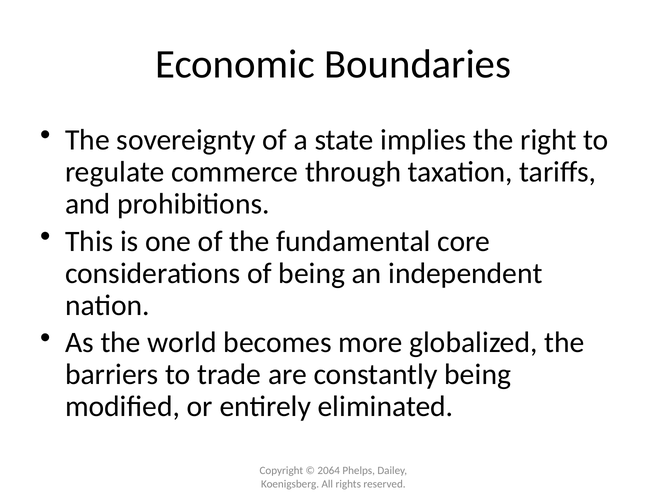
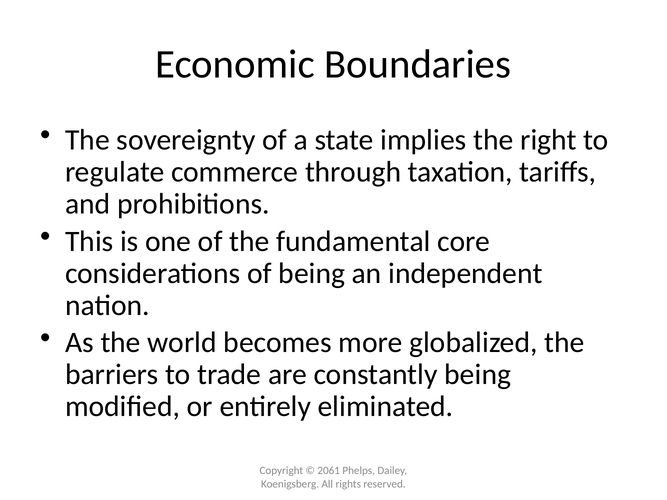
2064: 2064 -> 2061 (329, 471)
